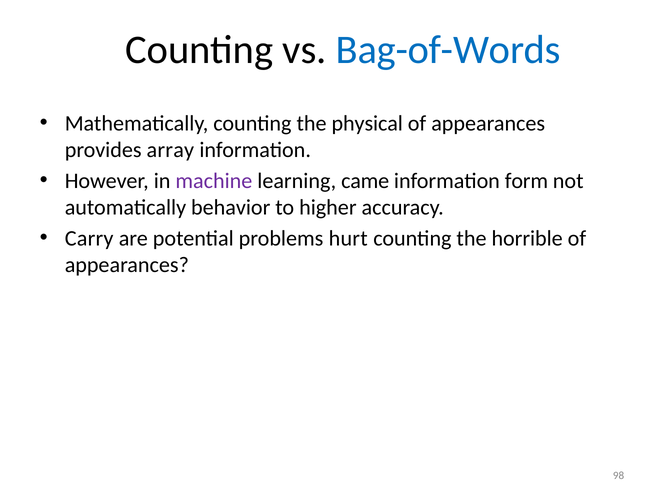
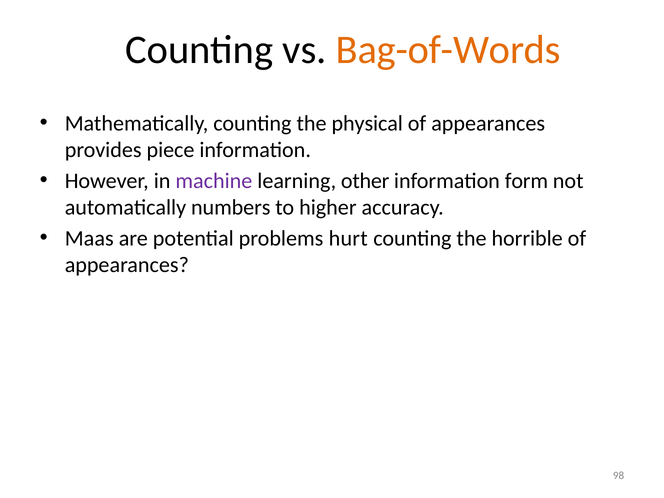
Bag-of-Words colour: blue -> orange (448, 50)
array: array -> piece (171, 150)
came: came -> other (365, 181)
behavior: behavior -> numbers (231, 207)
Carry: Carry -> Maas (89, 238)
